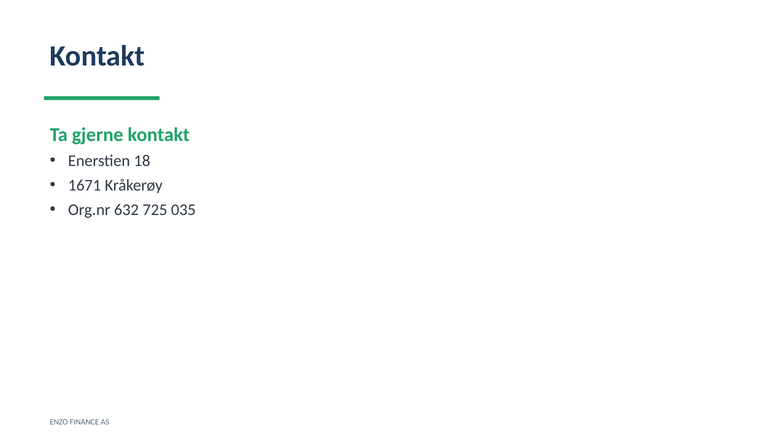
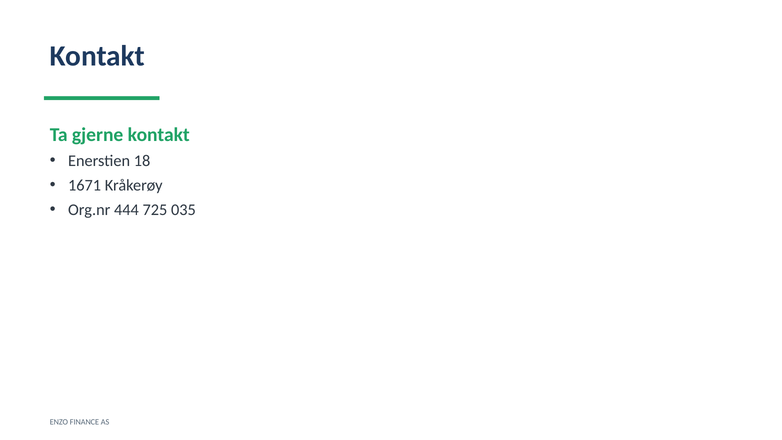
632: 632 -> 444 (126, 210)
